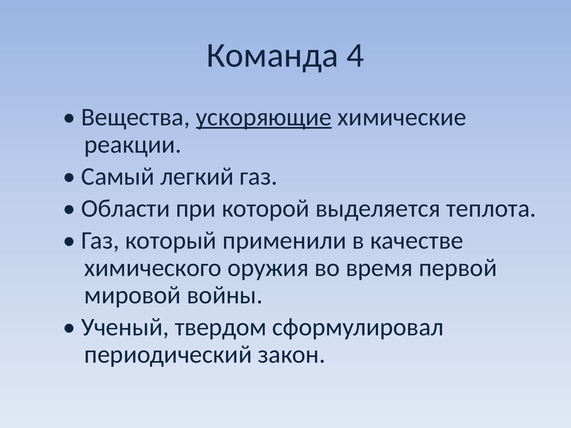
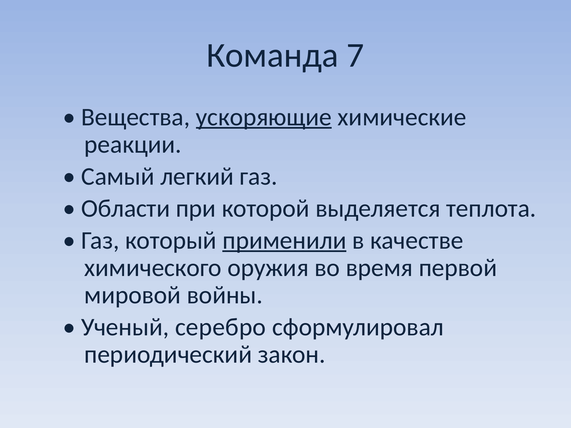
4: 4 -> 7 (355, 55)
применили underline: none -> present (284, 240)
твердом: твердом -> серебро (221, 327)
